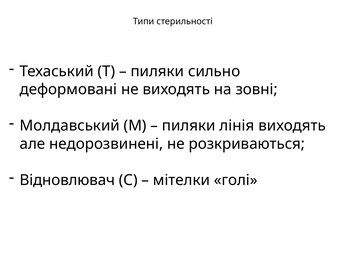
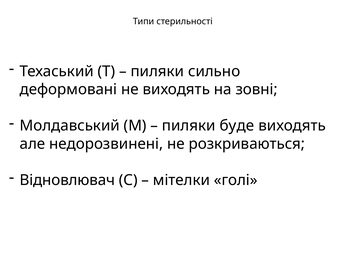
лінія: лінія -> буде (237, 126)
